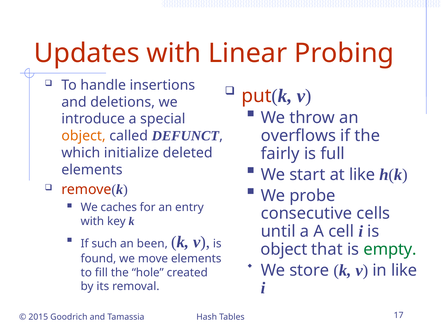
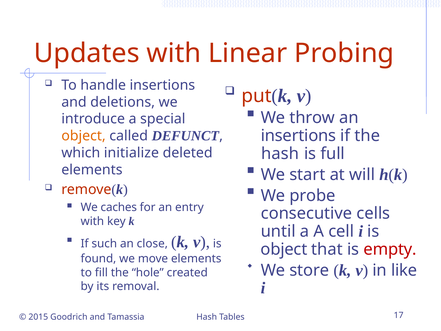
overflows: overflows -> insertions (298, 136)
fairly: fairly -> hash (280, 154)
at like: like -> will (362, 174)
been: been -> close (152, 243)
empty colour: green -> red (390, 249)
